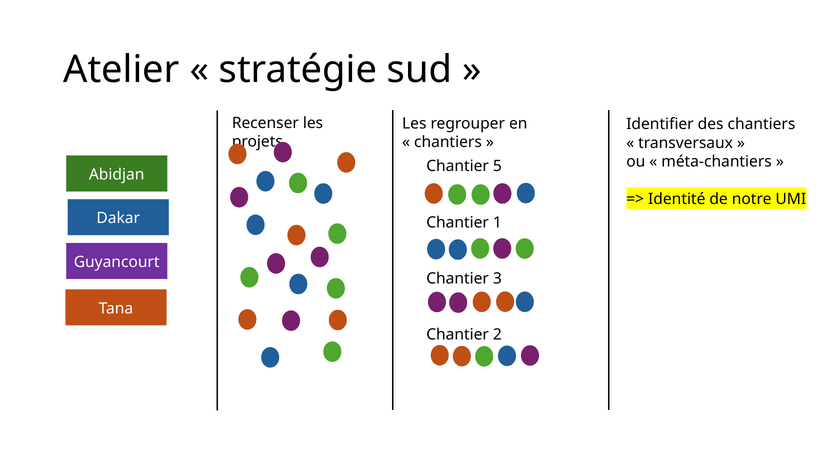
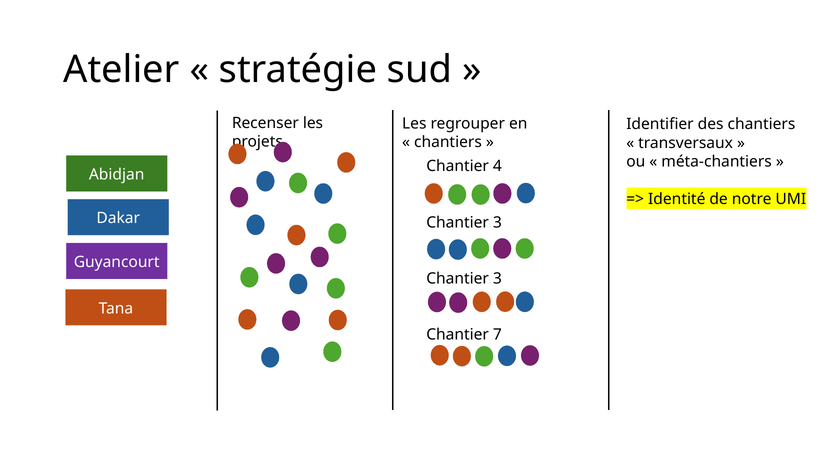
5: 5 -> 4 (497, 166)
1: 1 -> 3 (497, 222)
2: 2 -> 7 (497, 334)
